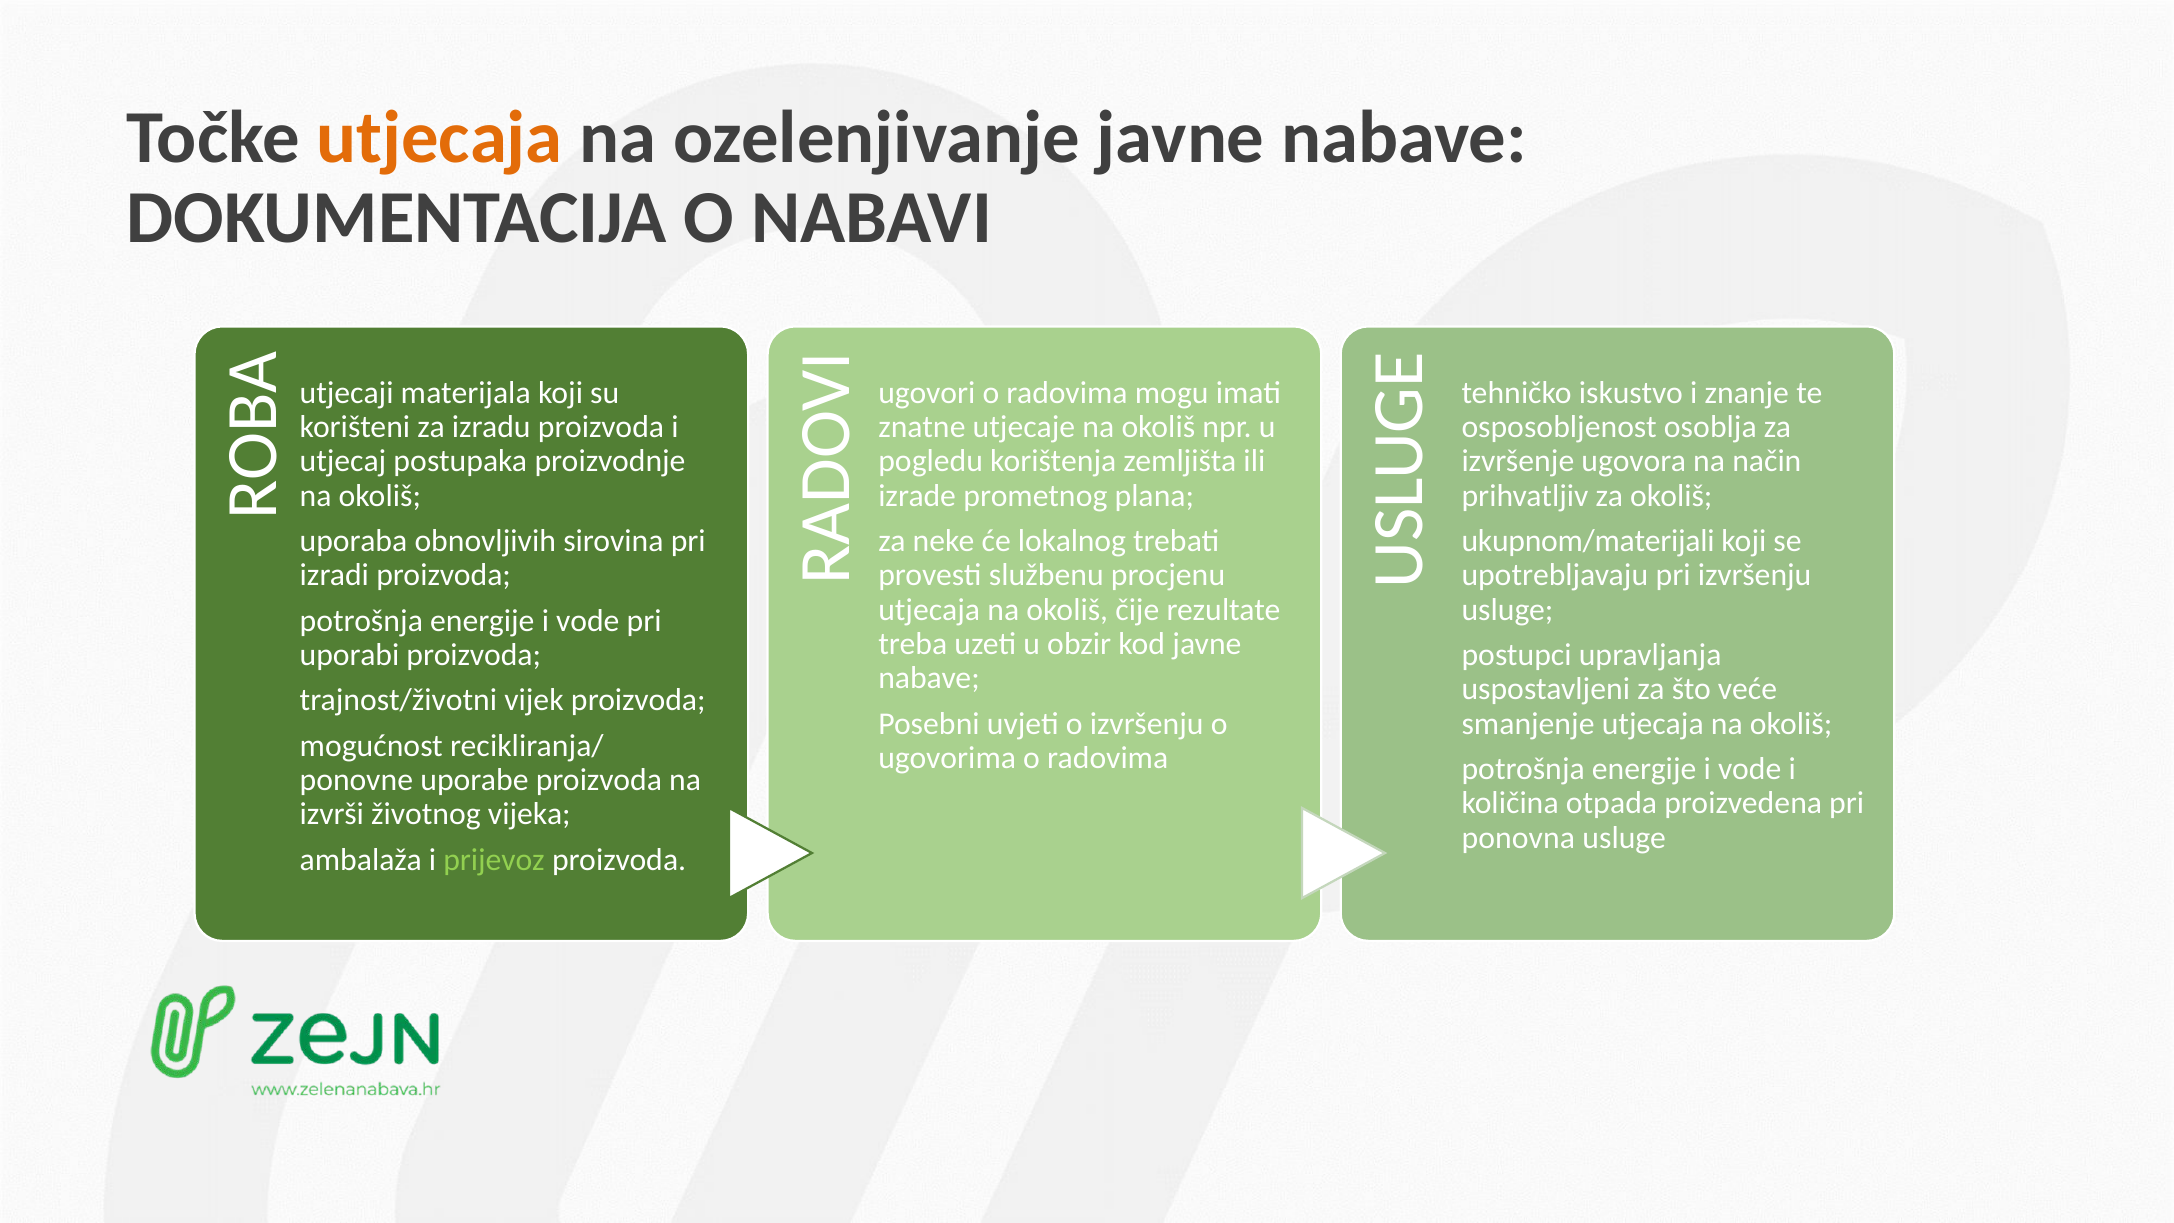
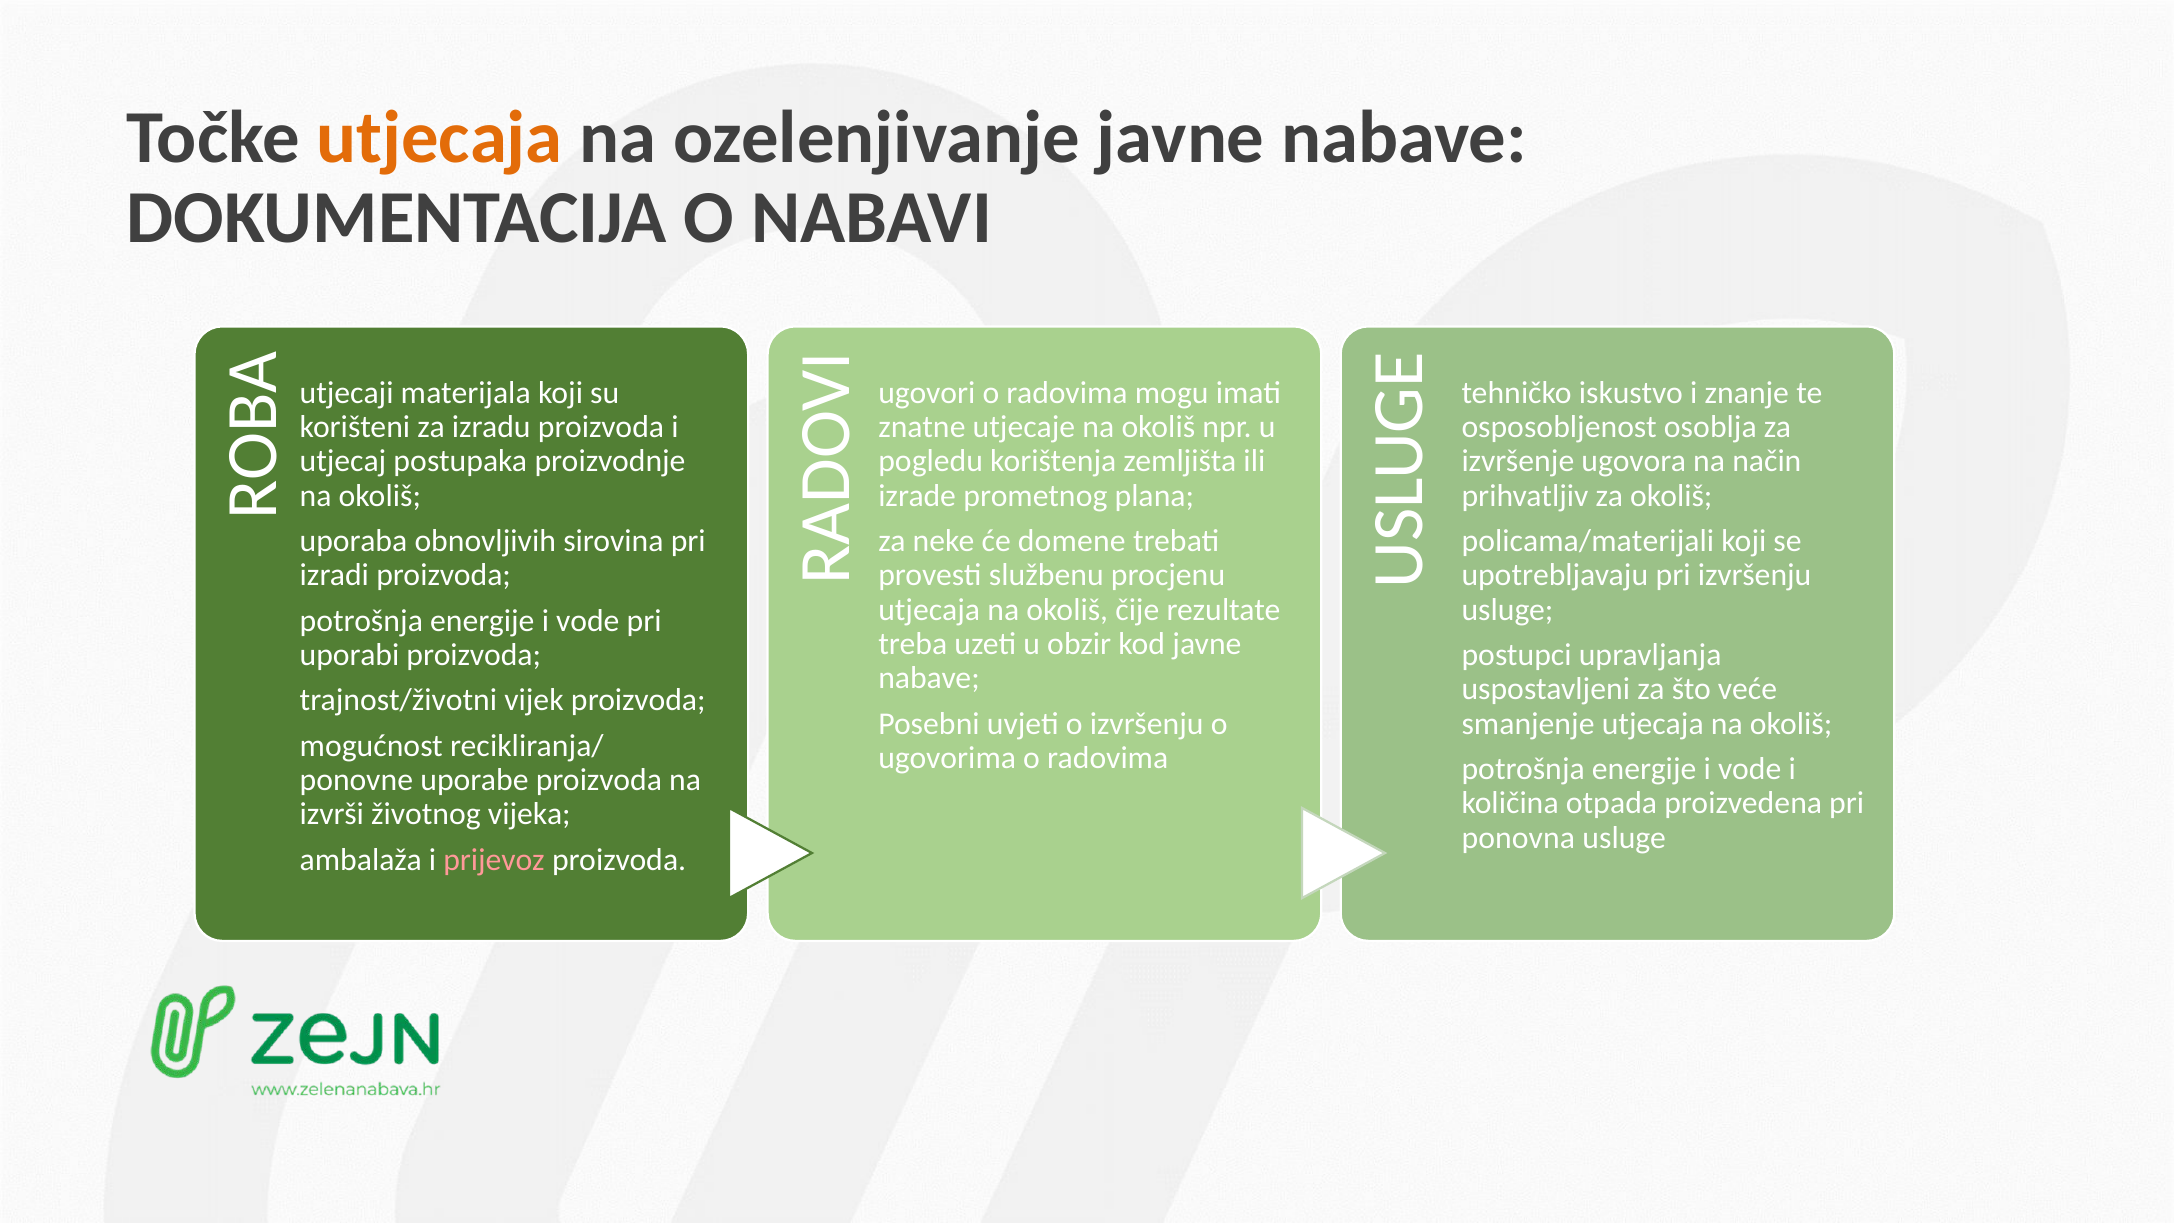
lokalnog: lokalnog -> domene (1072, 541)
ukupnom/materijali: ukupnom/materijali -> policama/materijali (1588, 541)
prijevoz colour: light green -> pink (494, 860)
